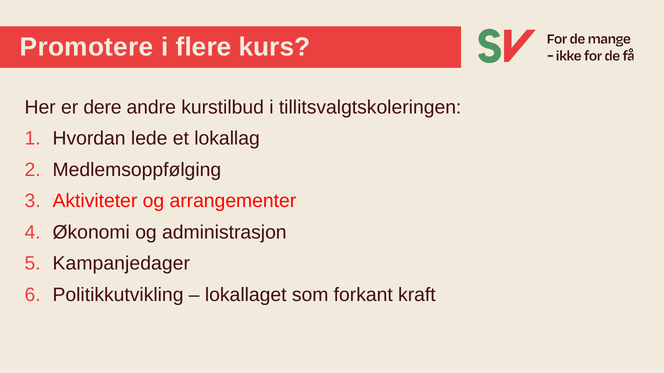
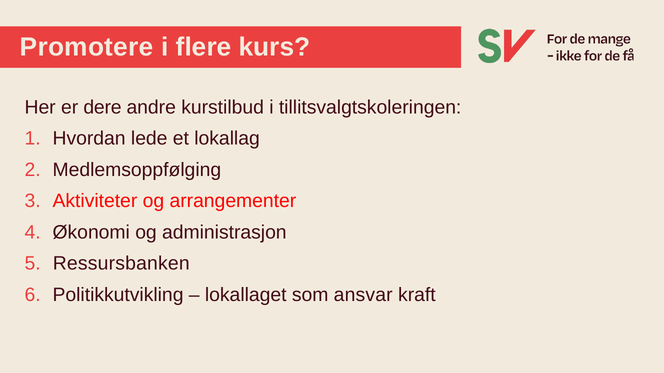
Kampanjedager: Kampanjedager -> Ressursbanken (121, 264)
forkant: forkant -> ansvar (363, 295)
